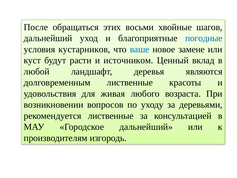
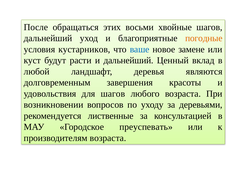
погодные colour: blue -> orange (204, 38)
и источником: источником -> дальнейший (129, 60)
долговременным лиственные: лиственные -> завершения (130, 82)
для живая: живая -> шагов (113, 94)
Городское дальнейший: дальнейший -> преуспевать (146, 127)
производителям изгородь: изгородь -> возраста (108, 138)
